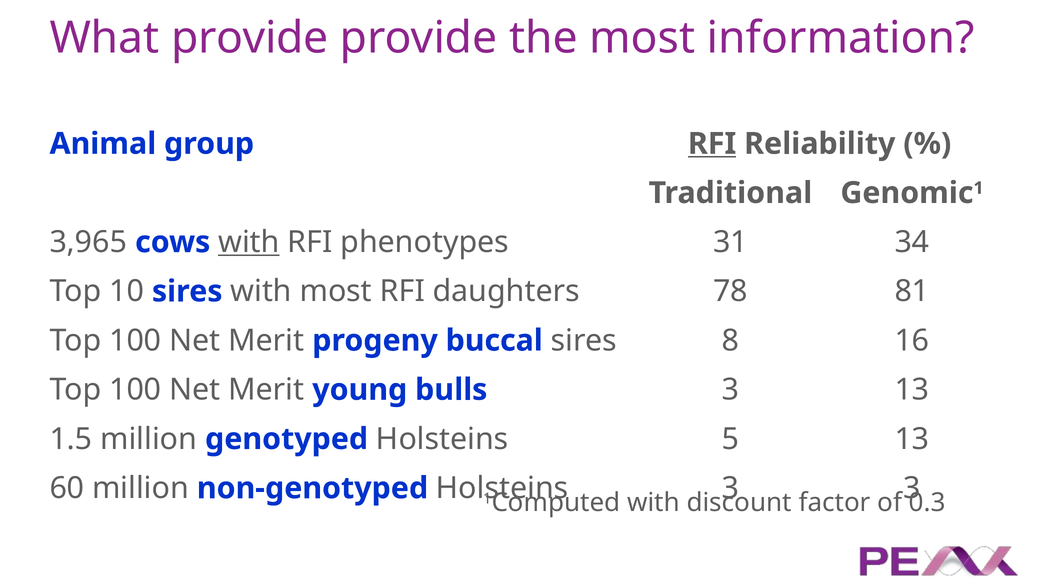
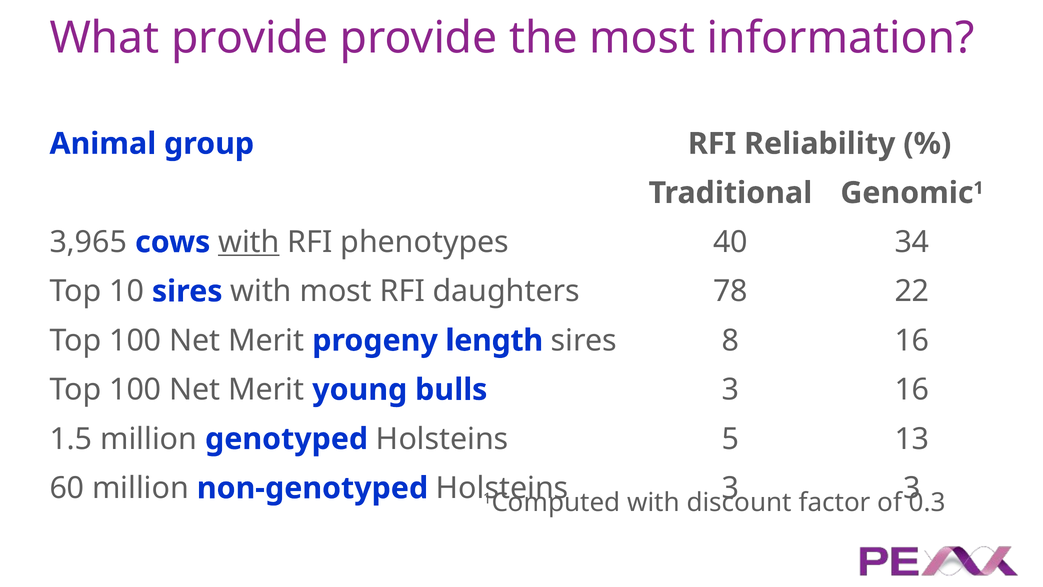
RFI underline: present -> none (712, 144)
31: 31 -> 40 (730, 242)
81: 81 -> 22 (912, 291)
buccal: buccal -> length (494, 340)
3 13: 13 -> 16 (912, 390)
